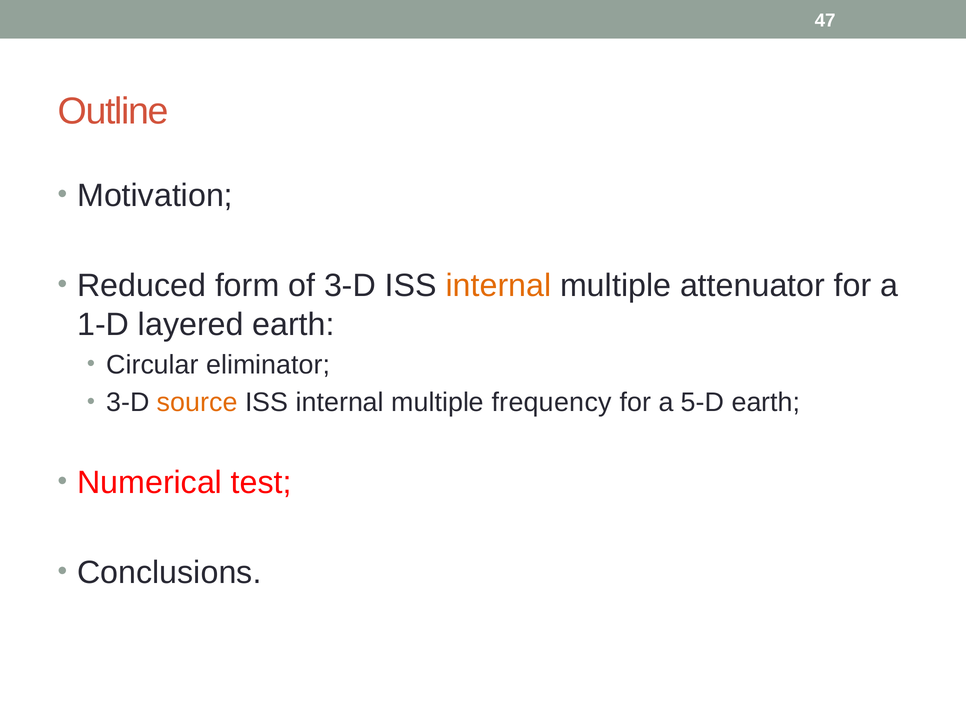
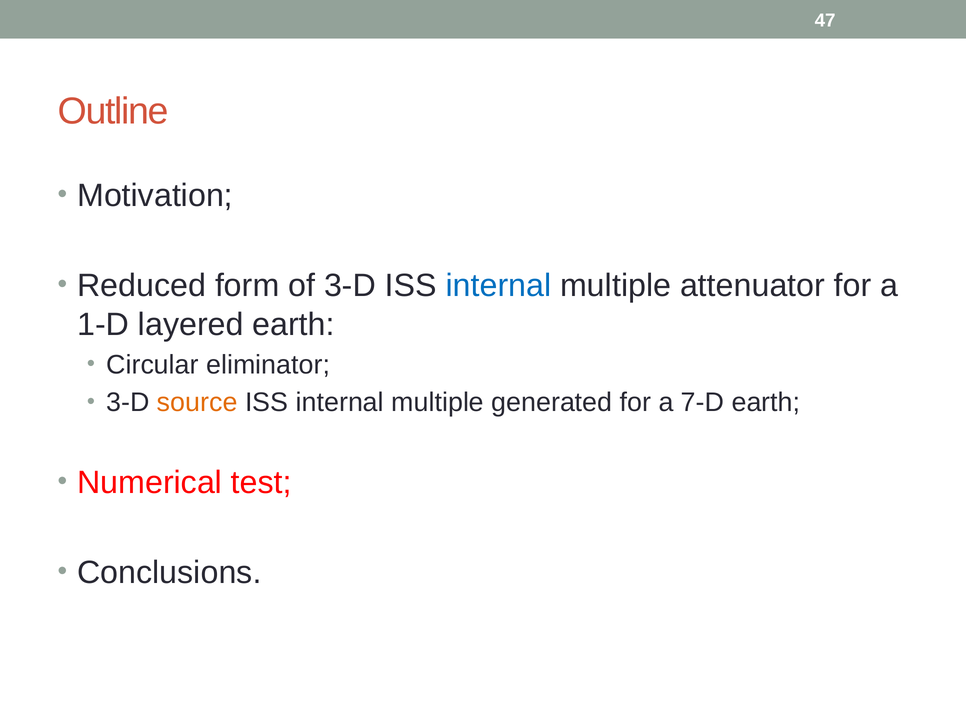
internal colour: orange -> blue (498, 286)
frequency: frequency -> generated (552, 402)
5-D: 5-D -> 7-D (703, 402)
